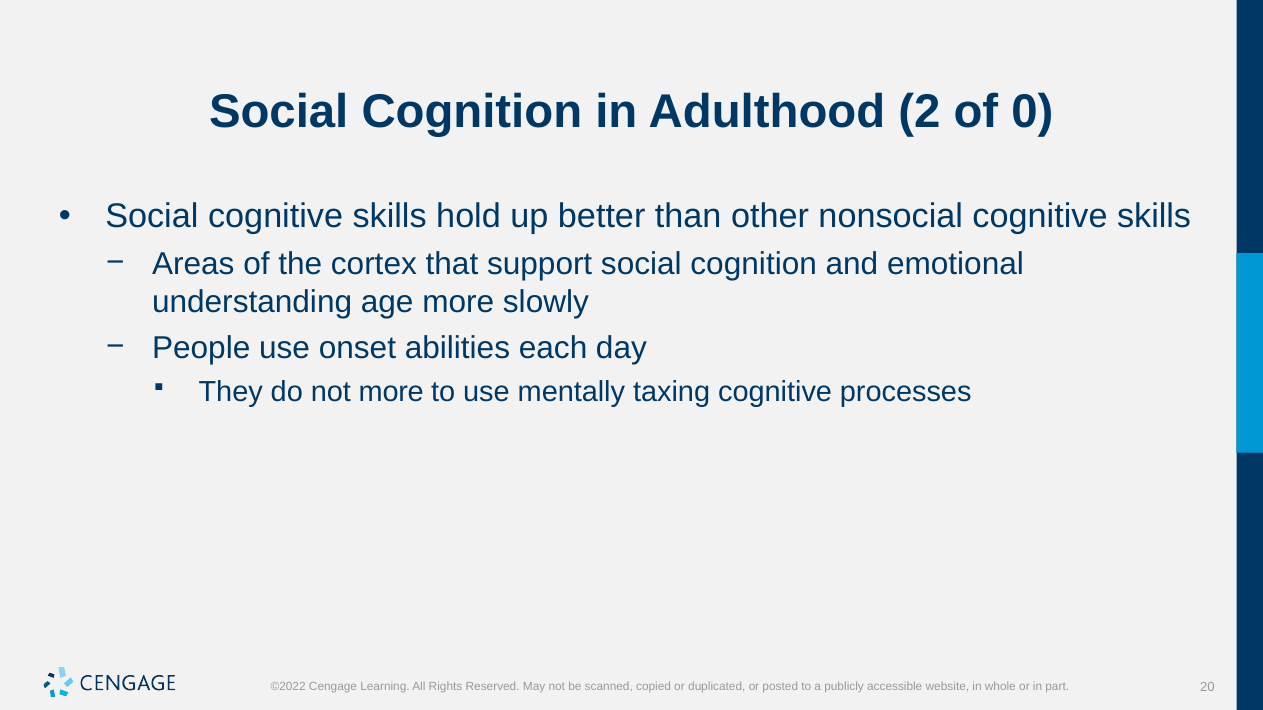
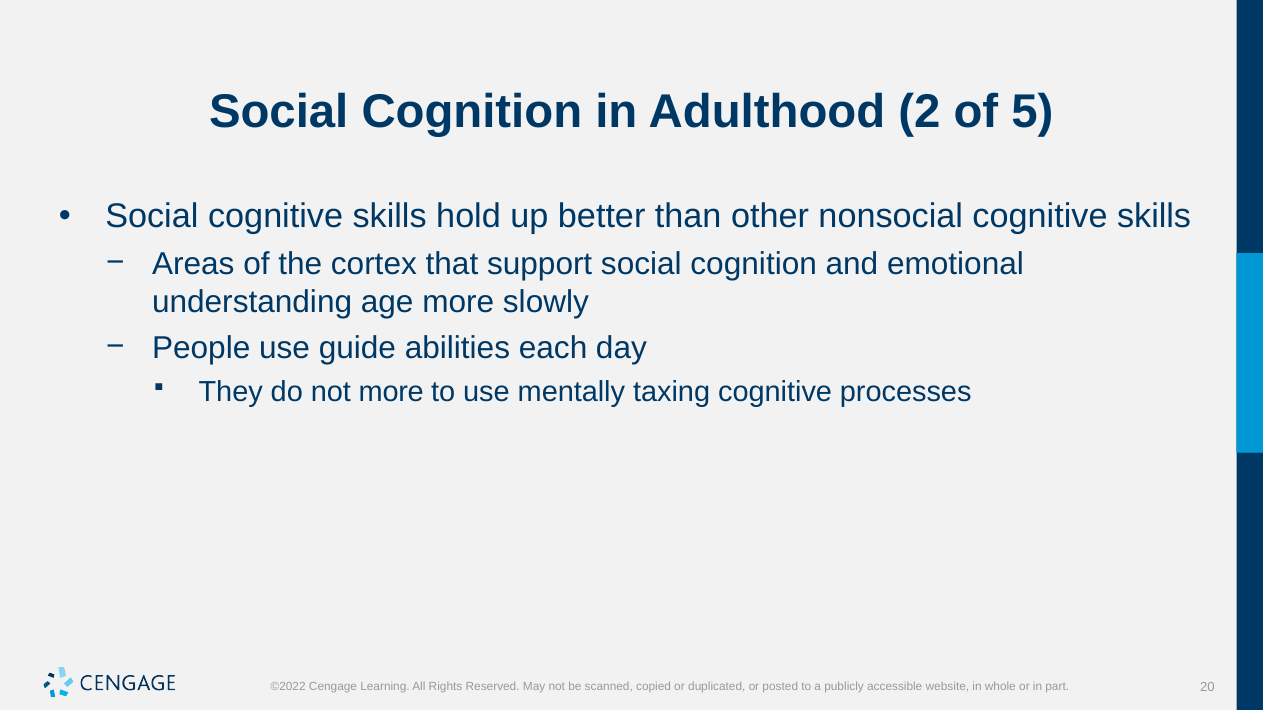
0: 0 -> 5 (1032, 112)
onset: onset -> guide (357, 348)
